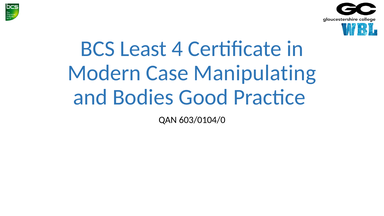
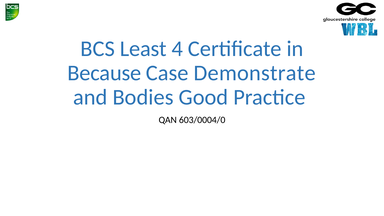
Modern: Modern -> Because (104, 73)
Manipulating: Manipulating -> Demonstrate (255, 73)
603/0104/0: 603/0104/0 -> 603/0004/0 (202, 120)
